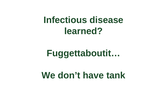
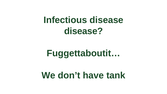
learned: learned -> disease (84, 31)
